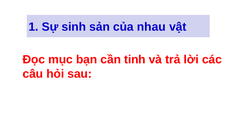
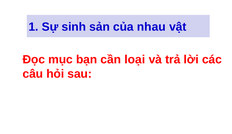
tinh: tinh -> loại (135, 59)
